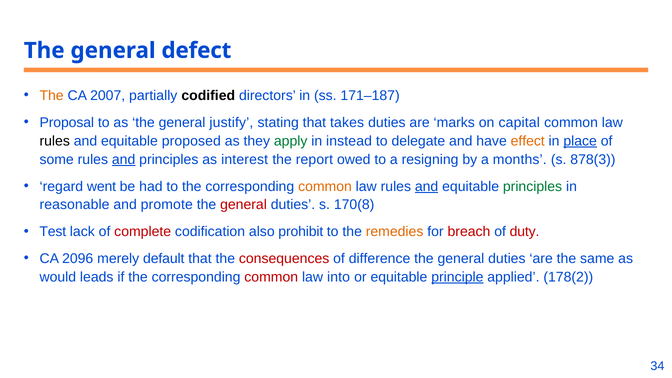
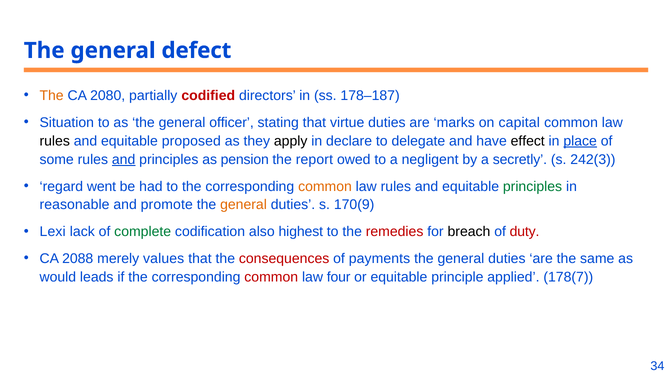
2007: 2007 -> 2080 (108, 96)
codified colour: black -> red (208, 96)
171–187: 171–187 -> 178–187 (370, 96)
Proposal: Proposal -> Situation (67, 123)
justify: justify -> officer (232, 123)
takes: takes -> virtue (347, 123)
apply colour: green -> black (291, 141)
instead: instead -> declare (349, 141)
effect colour: orange -> black (528, 141)
interest: interest -> pension (245, 159)
resigning: resigning -> negligent (430, 159)
months: months -> secretly (520, 159)
878(3: 878(3 -> 242(3 (593, 159)
and underline: present -> none (427, 186)
general colour: red -> orange (244, 205)
170(8: 170(8 -> 170(9 (354, 205)
Test: Test -> Lexi (53, 232)
complete colour: red -> green (143, 232)
prohibit: prohibit -> highest (301, 232)
remedies colour: orange -> red (395, 232)
breach colour: red -> black (469, 232)
2096: 2096 -> 2088 (78, 259)
default: default -> values (164, 259)
difference: difference -> payments (379, 259)
into: into -> four (339, 277)
principle underline: present -> none (457, 277)
178(2: 178(2 -> 178(7 (568, 277)
